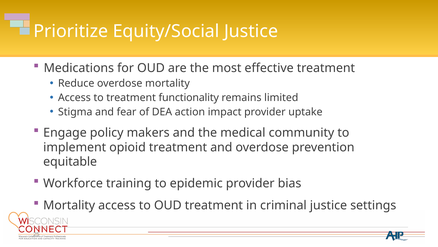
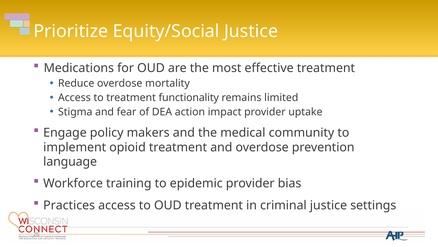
equitable: equitable -> language (70, 161)
Mortality: Mortality -> Practices (69, 205)
